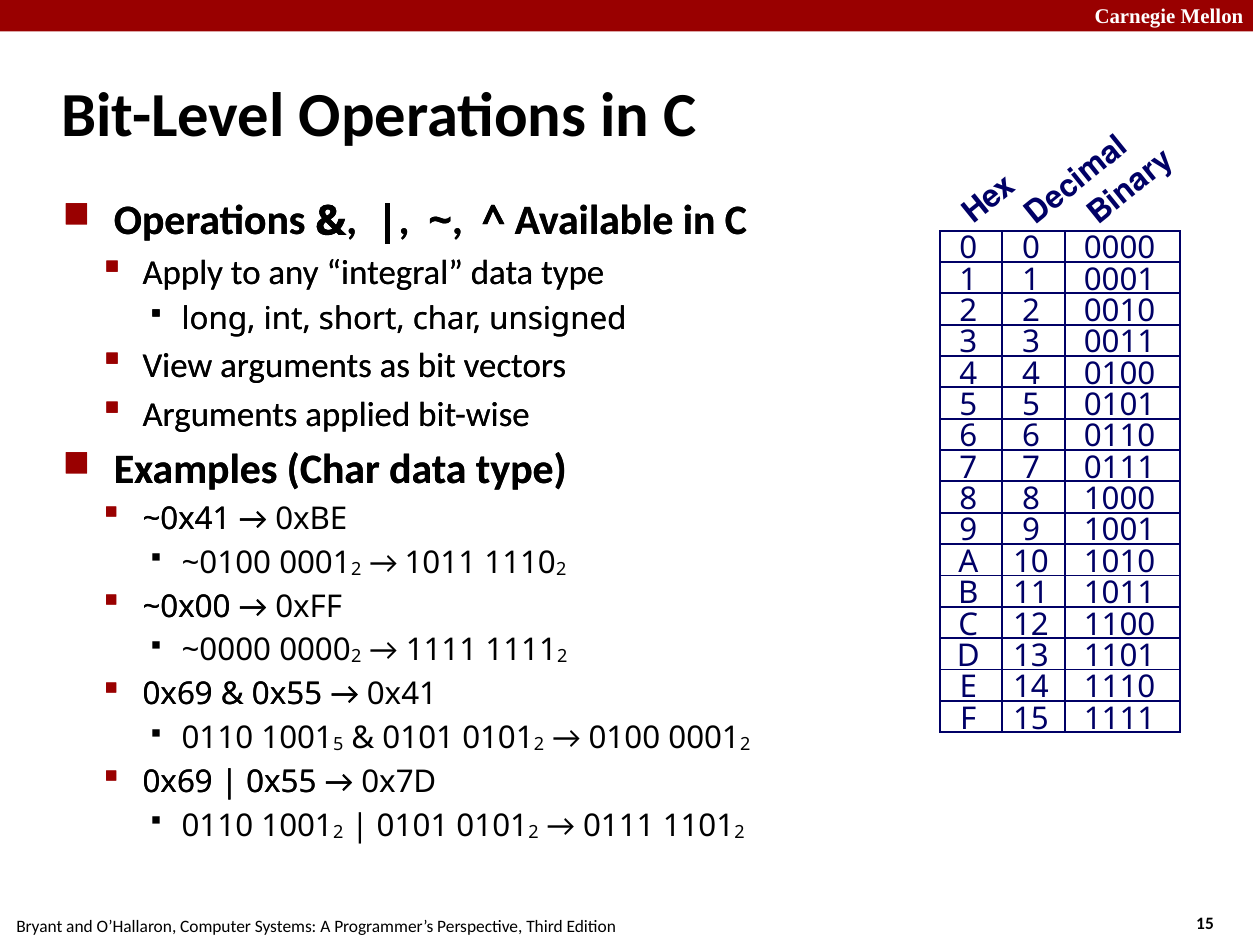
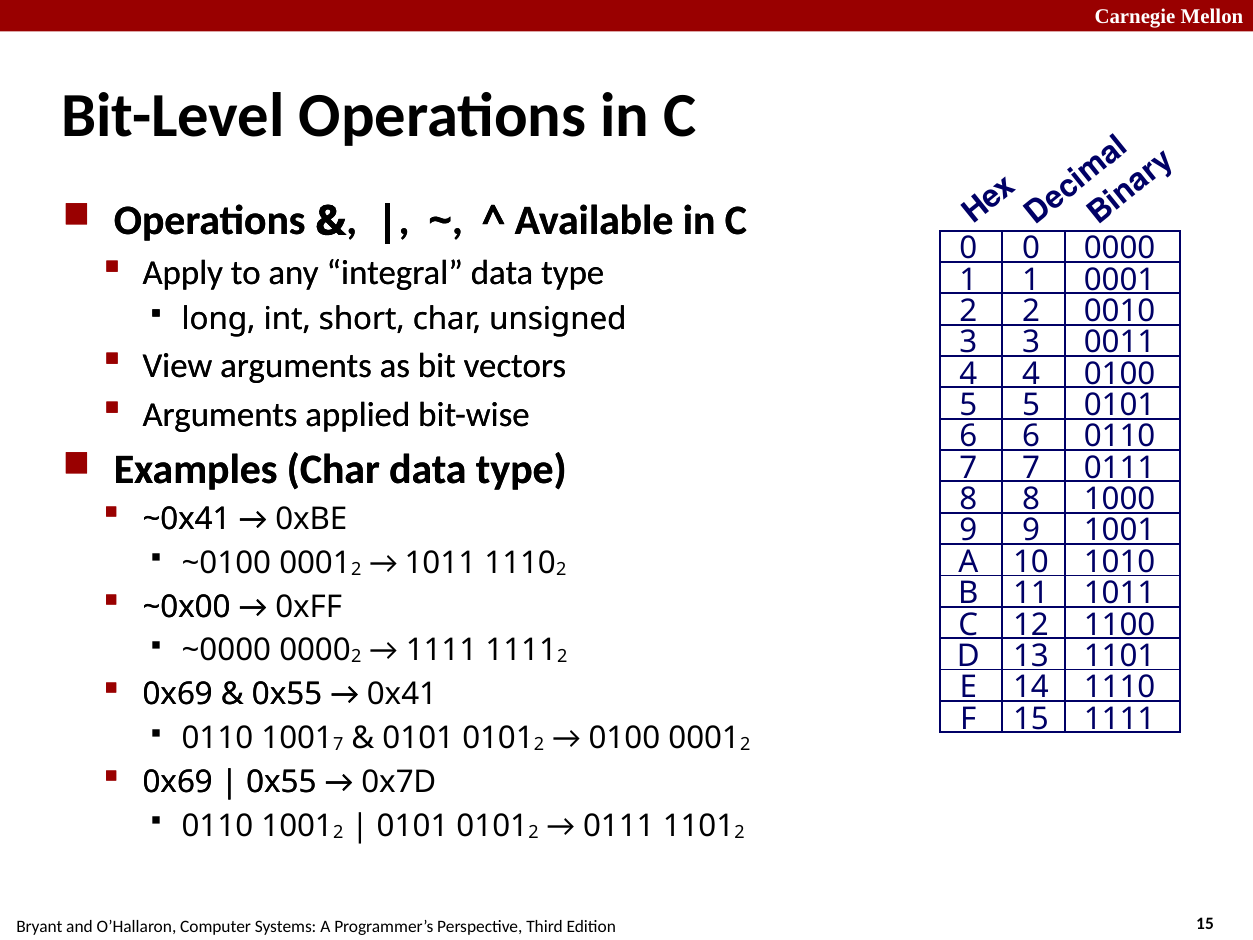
5: 5 -> 7 (338, 744)
